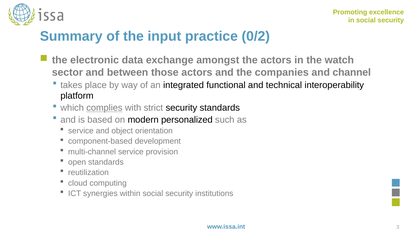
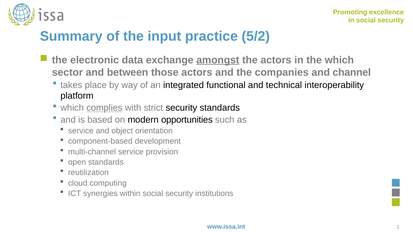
0/2: 0/2 -> 5/2 (256, 36)
amongst underline: none -> present (218, 60)
the watch: watch -> which (339, 60)
personalized: personalized -> opportunities (187, 120)
